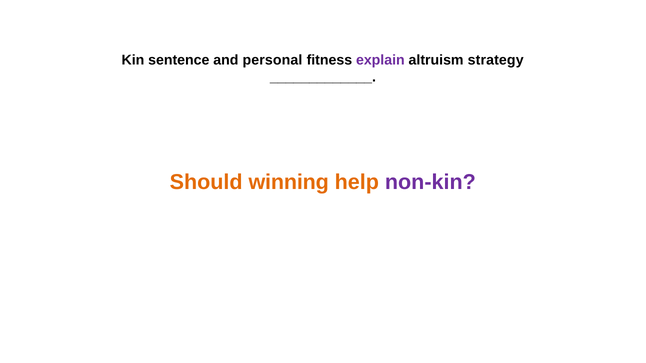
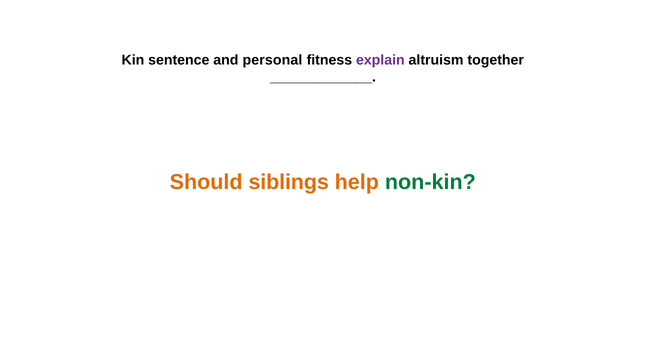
strategy: strategy -> together (496, 60)
winning: winning -> siblings (289, 182)
non-kin colour: purple -> green (430, 182)
